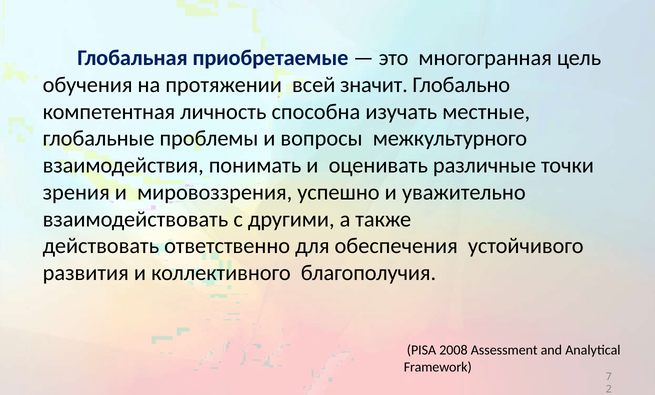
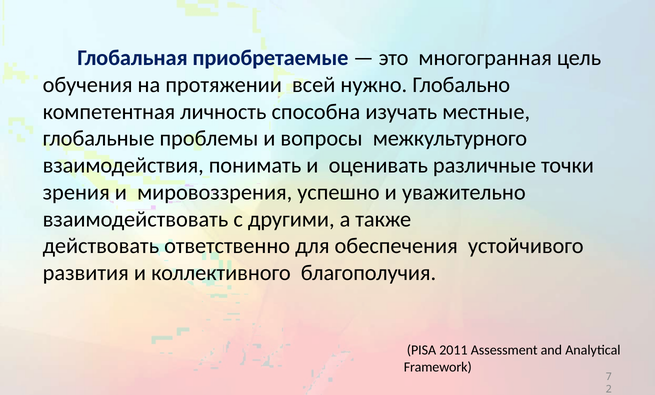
значит: значит -> нужно (374, 85)
2008: 2008 -> 2011 (453, 350)
